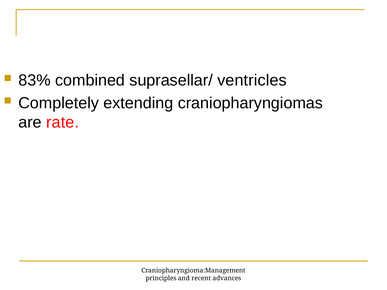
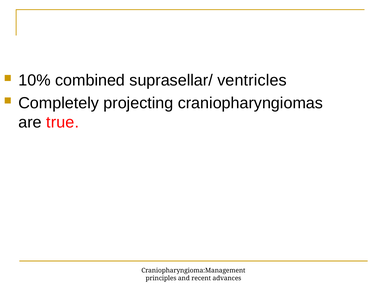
83%: 83% -> 10% (35, 80)
extending: extending -> projecting (138, 103)
rate: rate -> true (63, 122)
